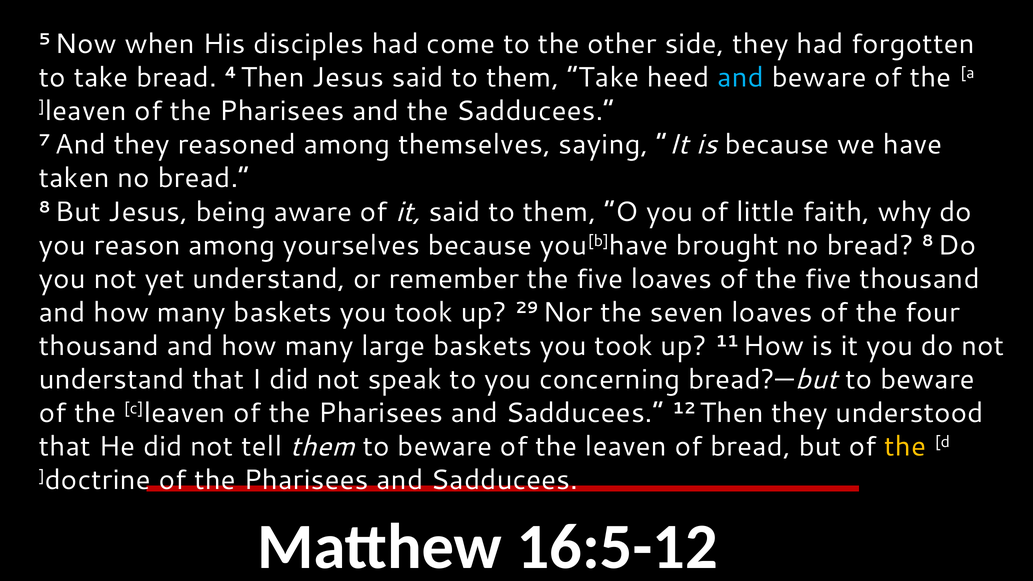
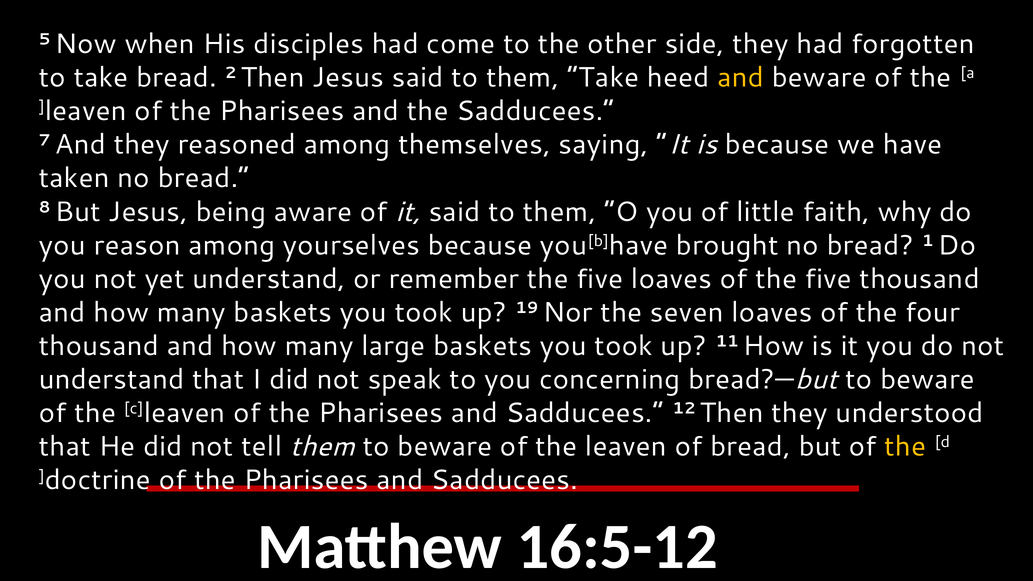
4: 4 -> 2 (231, 73)
and colour: light blue -> yellow (741, 78)
brought no bread 8: 8 -> 1 (928, 241)
29: 29 -> 19 (527, 308)
